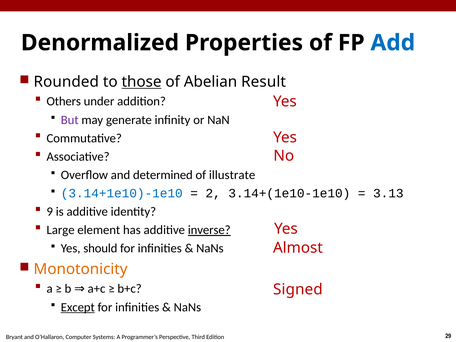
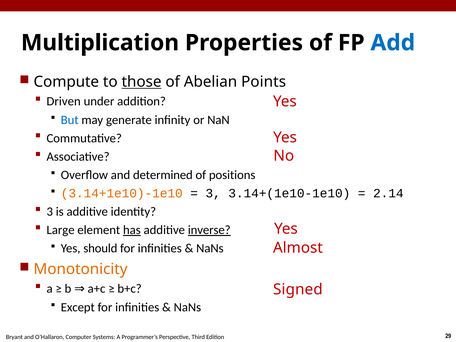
Denormalized: Denormalized -> Multiplication (100, 43)
Rounded: Rounded -> Compute (66, 82)
Result: Result -> Points (264, 82)
Others: Others -> Driven (64, 101)
But colour: purple -> blue (70, 120)
illustrate: illustrate -> positions (232, 175)
3.14+1e10)-1e10 colour: blue -> orange (122, 193)
2: 2 -> 3 (213, 193)
3.13: 3.13 -> 2.14 (388, 193)
9: 9 -> 3 (50, 212)
has underline: none -> present (132, 230)
Except underline: present -> none (78, 307)
